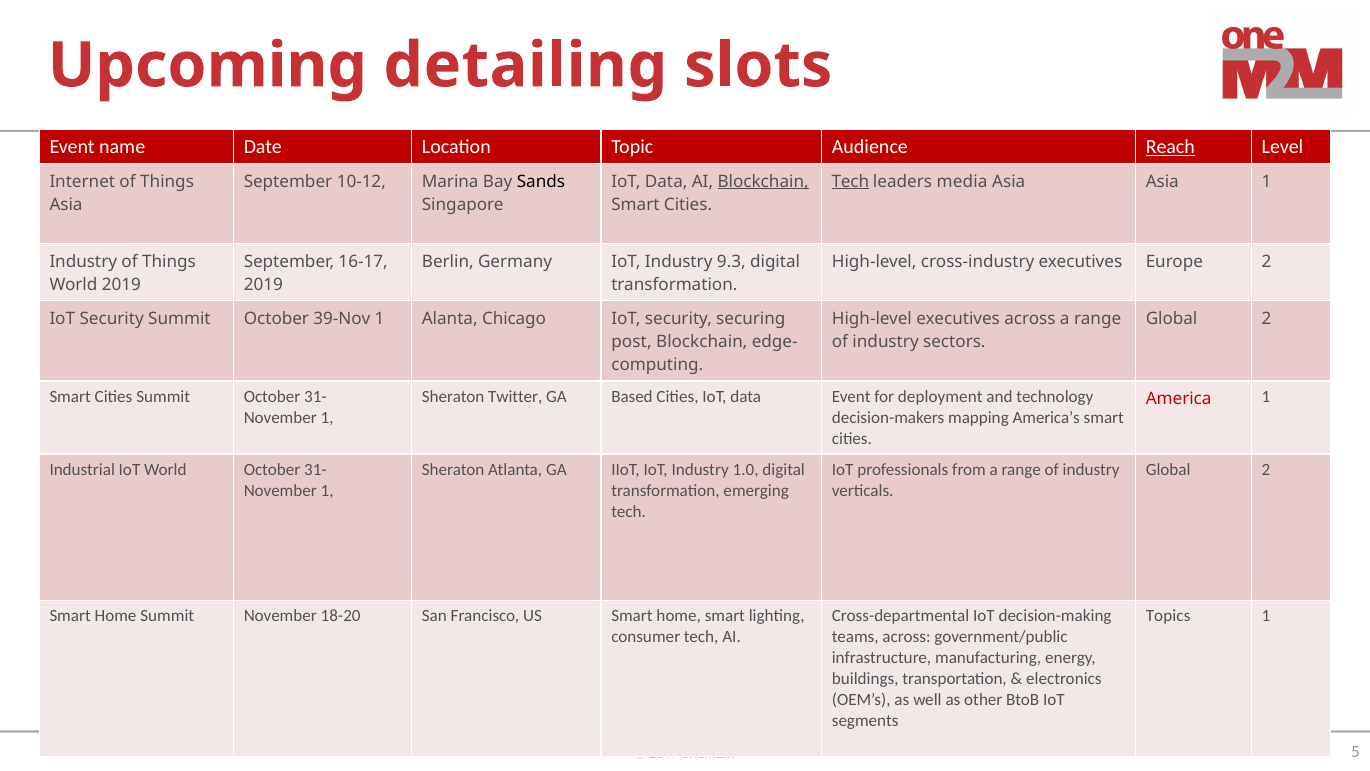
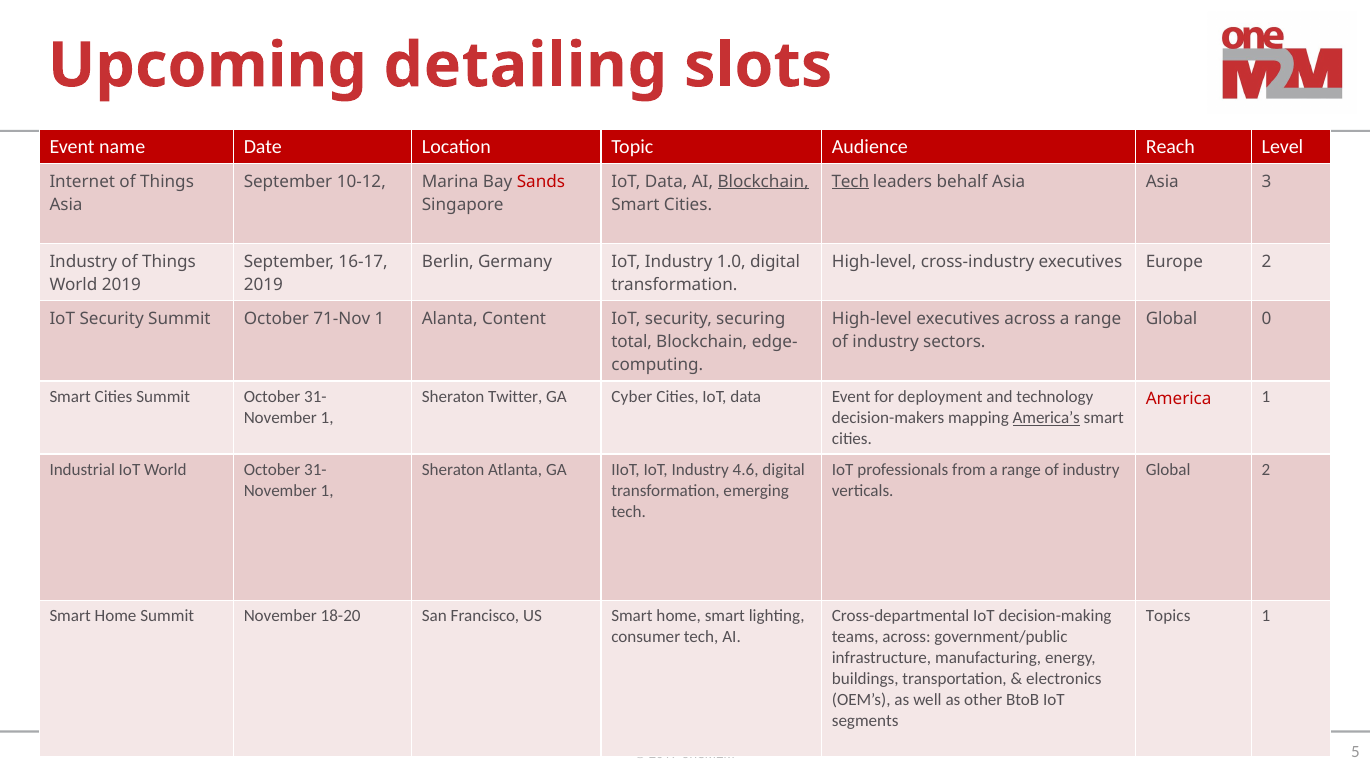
Reach underline: present -> none (1170, 146)
Sands colour: black -> red (541, 181)
media: media -> behalf (962, 181)
Asia 1: 1 -> 3 (1267, 181)
9.3: 9.3 -> 1.0 (731, 262)
39-Nov: 39-Nov -> 71-Nov (342, 318)
Chicago: Chicago -> Content (514, 318)
2: 2 -> 0 (1267, 318)
post: post -> total (632, 342)
Based: Based -> Cyber (632, 397)
America’s underline: none -> present (1046, 417)
1.0: 1.0 -> 4.6 (746, 470)
